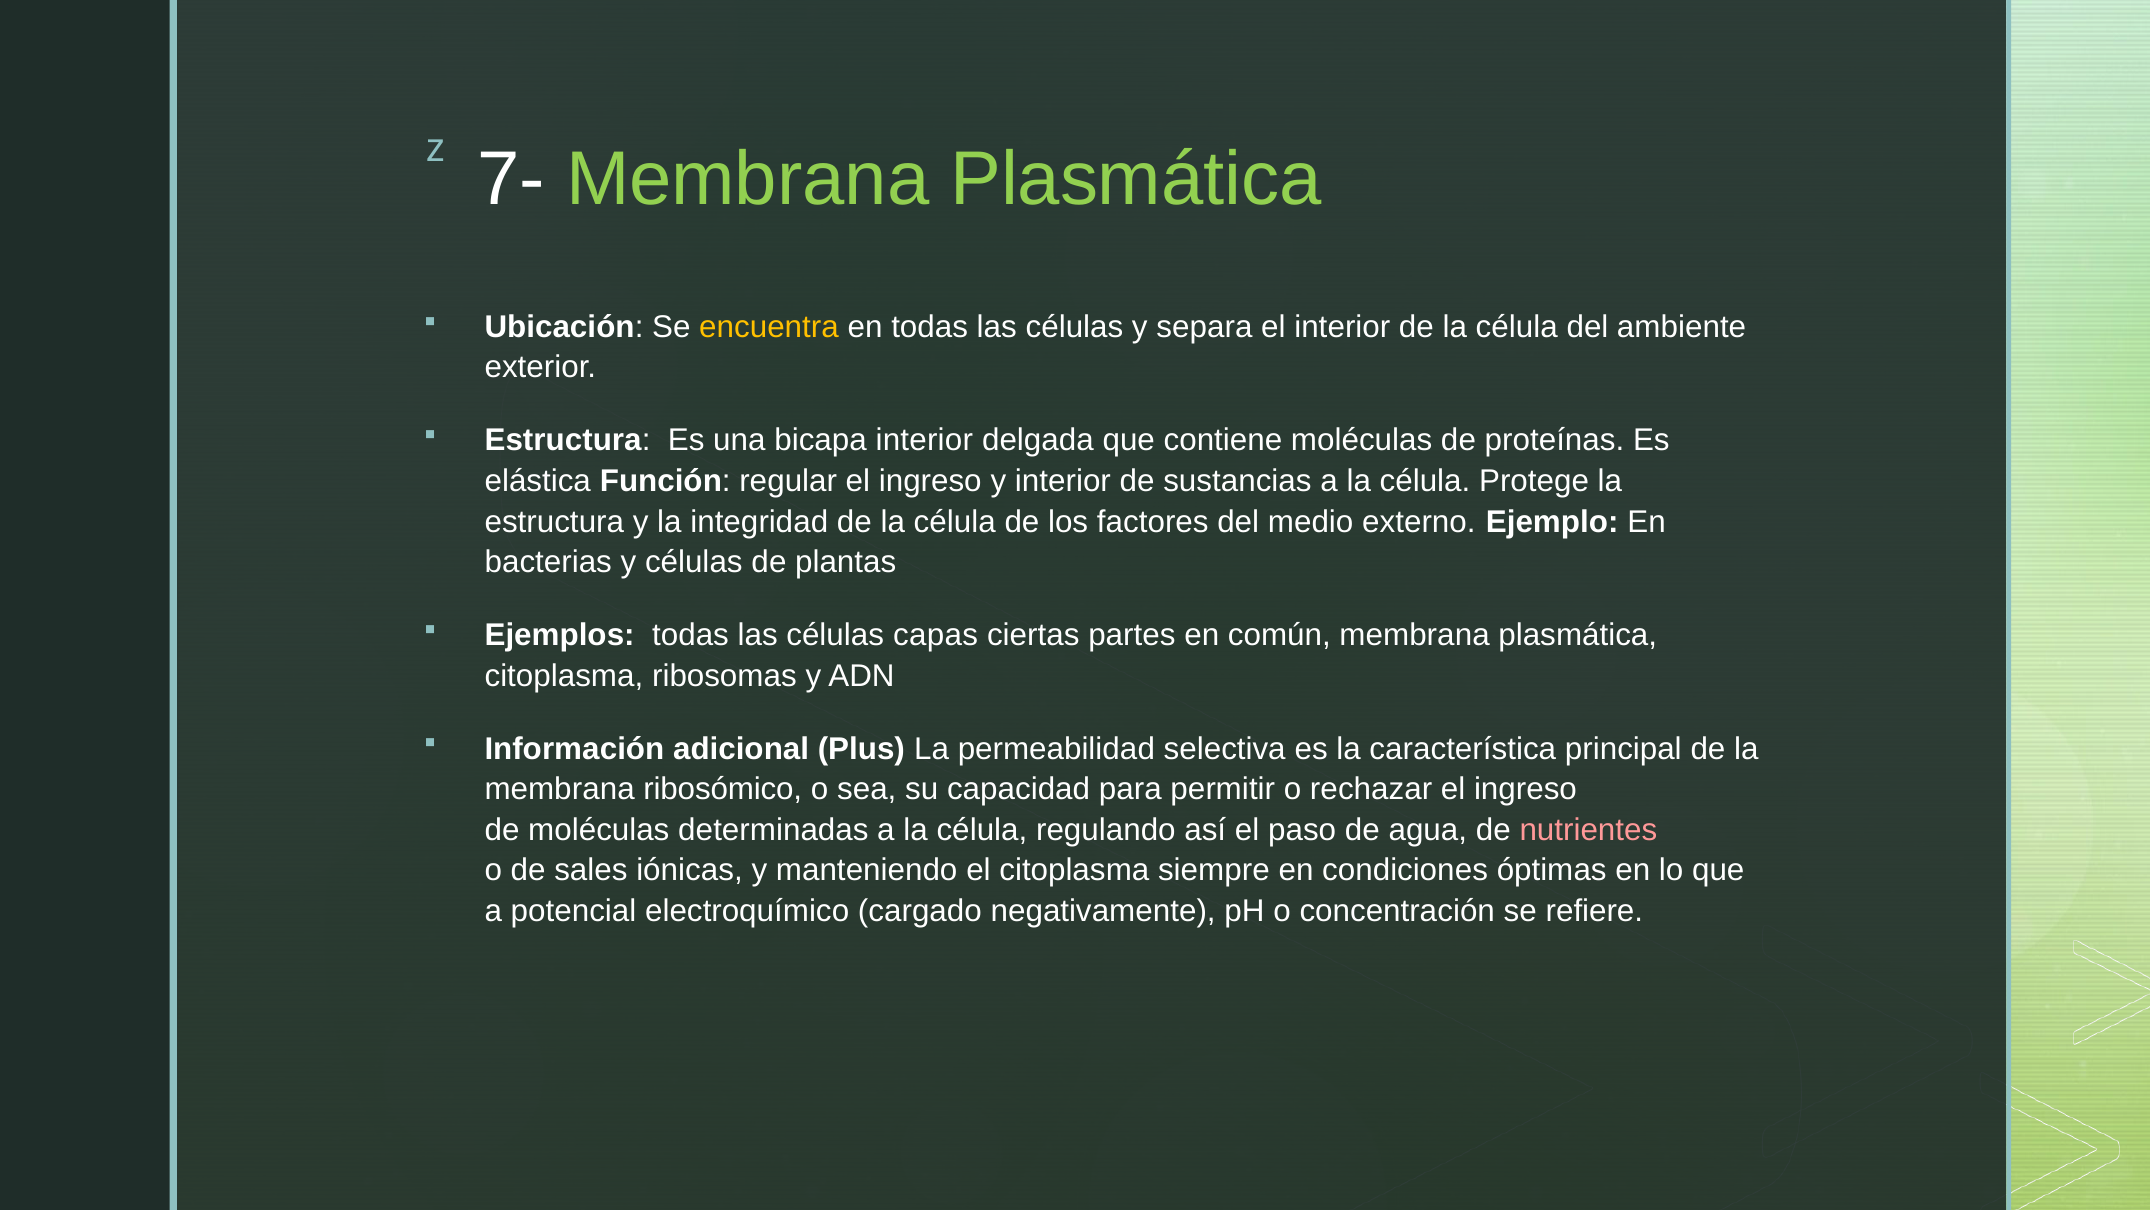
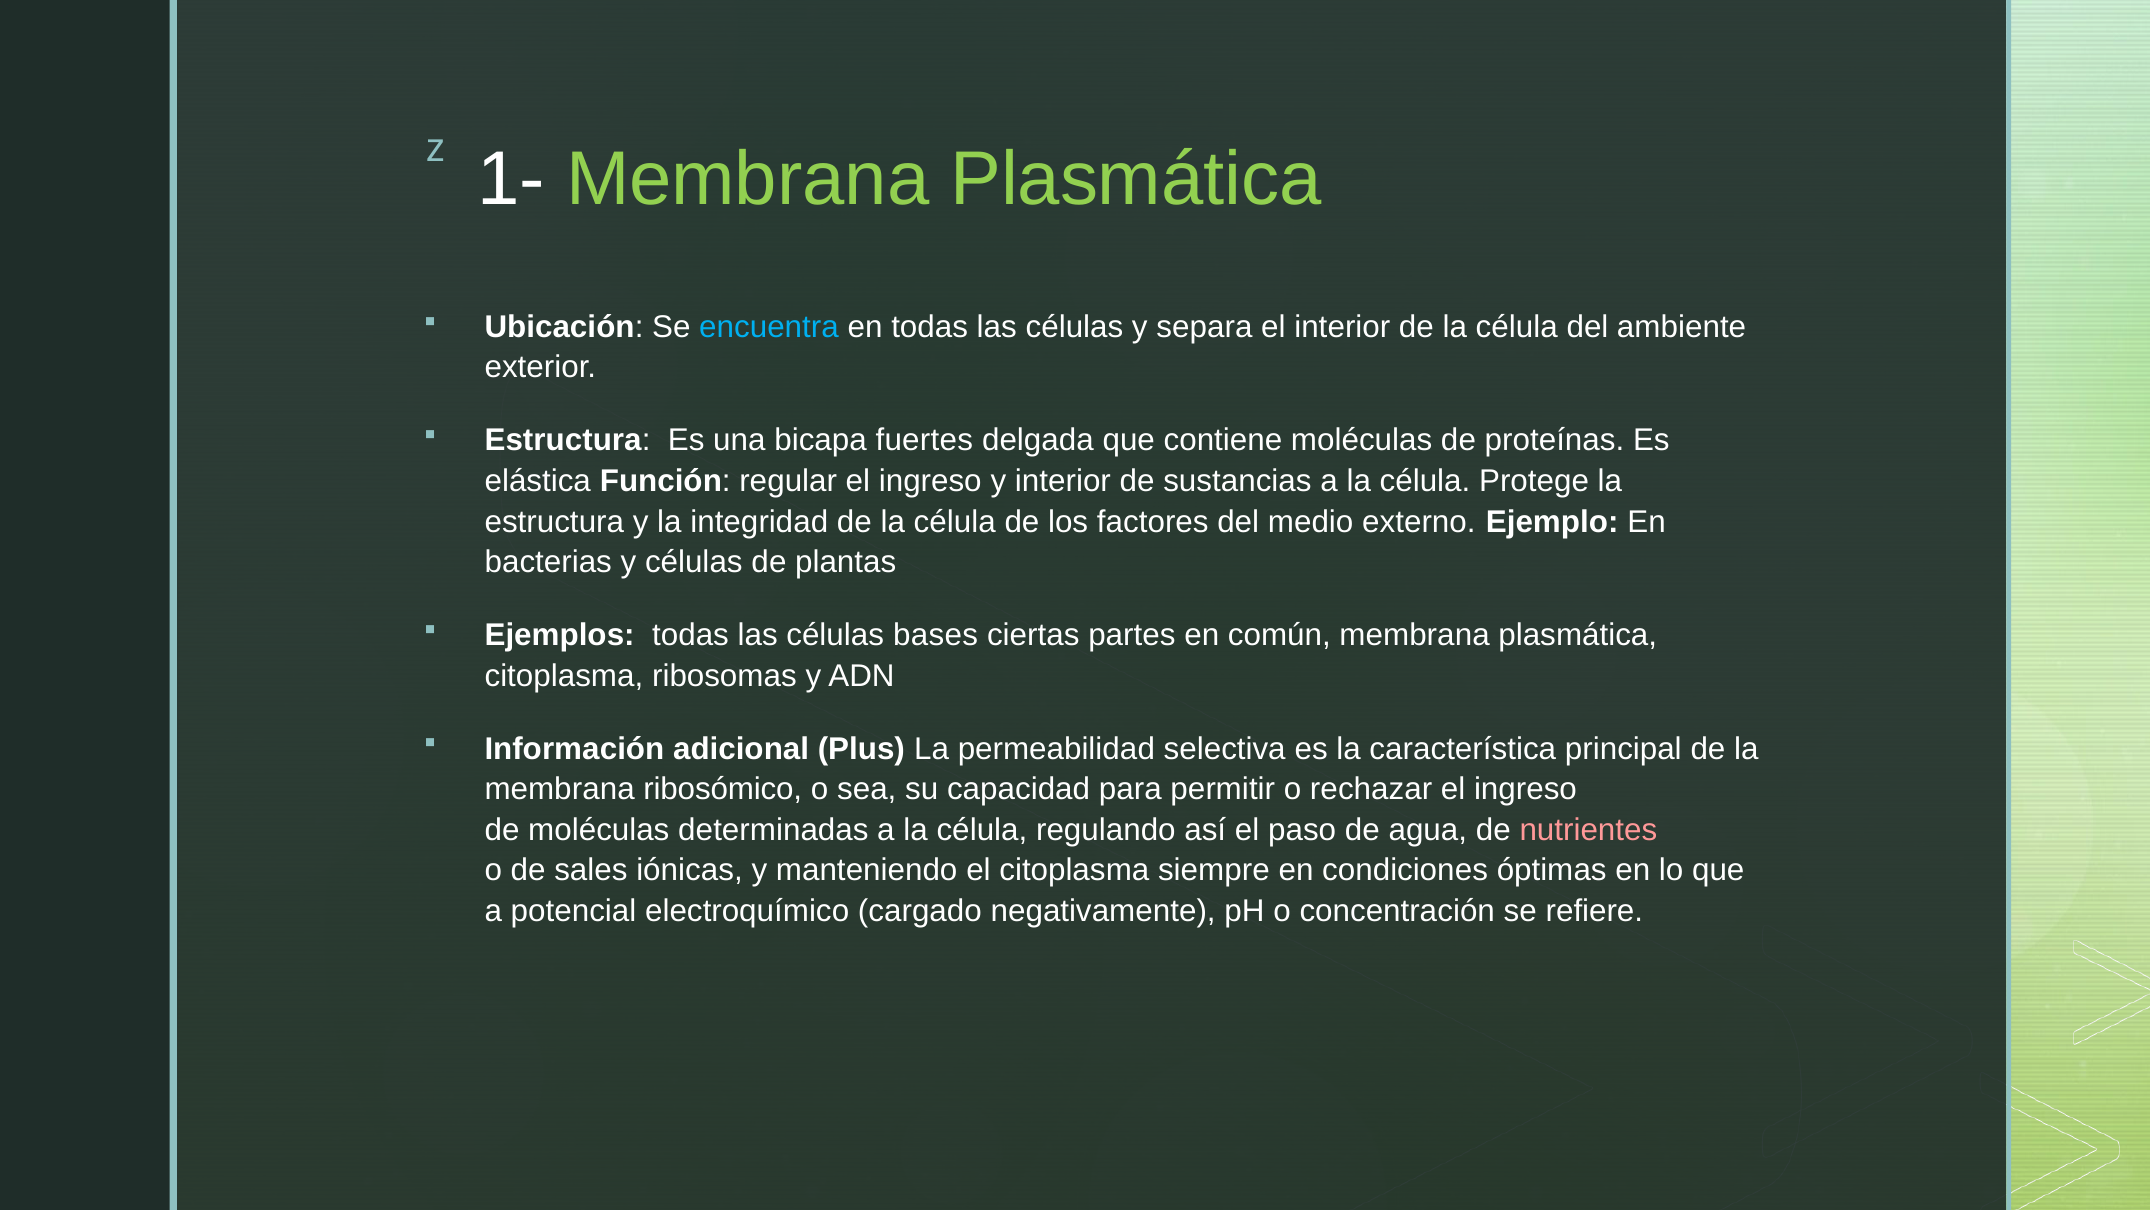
7-: 7- -> 1- (511, 180)
encuentra colour: yellow -> light blue (769, 327)
bicapa interior: interior -> fuertes (924, 440)
capas: capas -> bases (935, 635)
